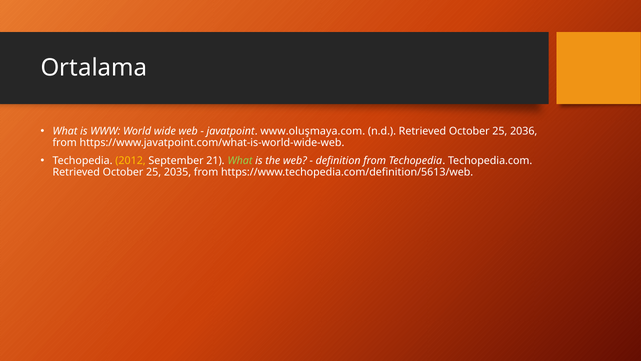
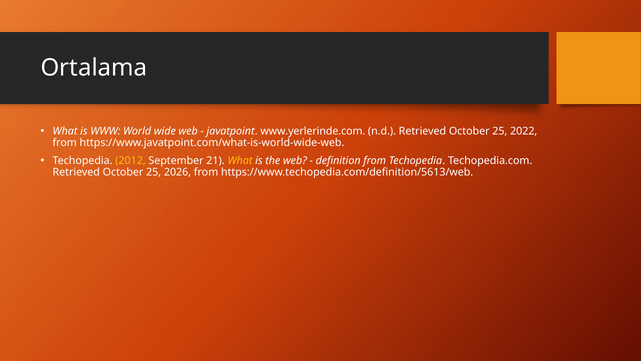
www.oluşmaya.com: www.oluşmaya.com -> www.yerlerinde.com (313, 131)
2036: 2036 -> 2022 (524, 131)
What colour: light green -> yellow (240, 161)
2035: 2035 -> 2026 (178, 172)
